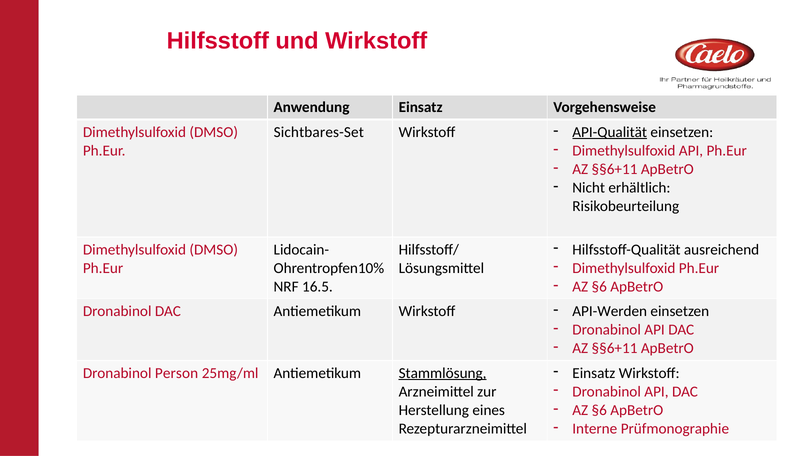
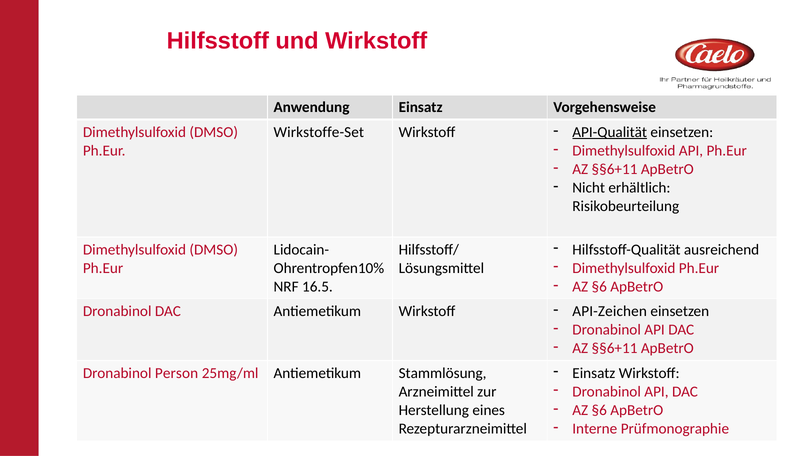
Sichtbares-Set: Sichtbares-Set -> Wirkstoffe-Set (319, 132)
API-Werden: API-Werden -> API-Zeichen (610, 311)
Stammlösung underline: present -> none (443, 373)
